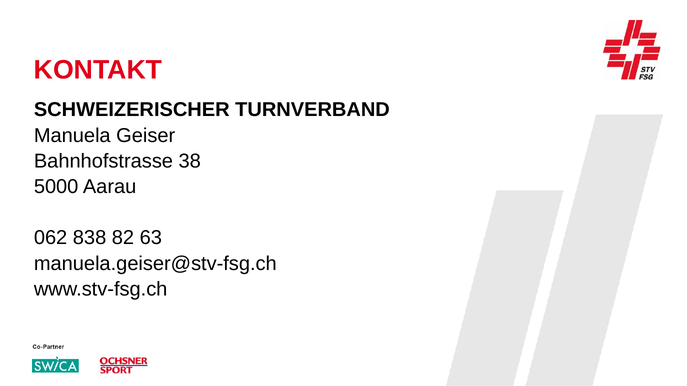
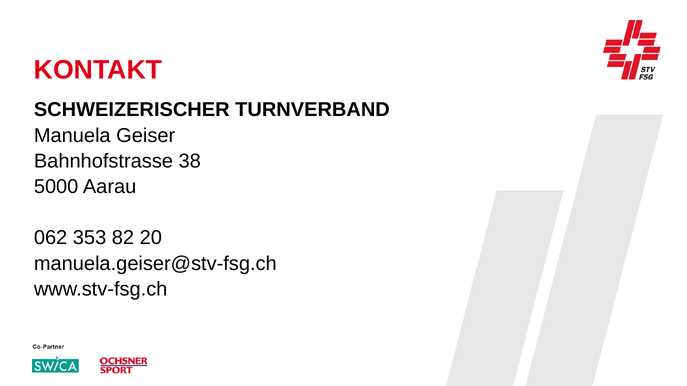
838: 838 -> 353 (90, 238)
63: 63 -> 20 (151, 238)
